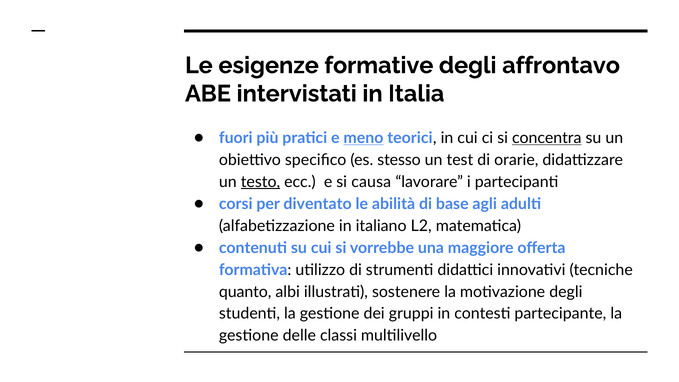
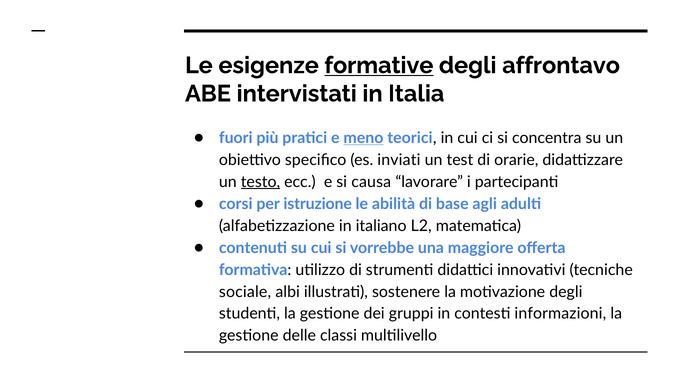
formative underline: none -> present (379, 65)
concentra underline: present -> none (547, 138)
stesso: stesso -> inviati (399, 160)
diventato: diventato -> istruzione (318, 204)
quanto: quanto -> sociale (245, 292)
partecipante: partecipante -> informazioni (560, 314)
